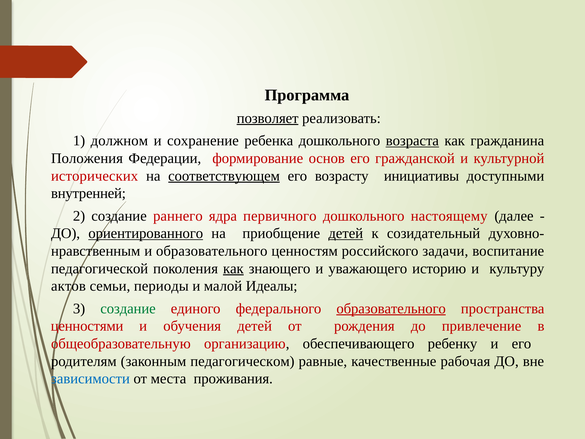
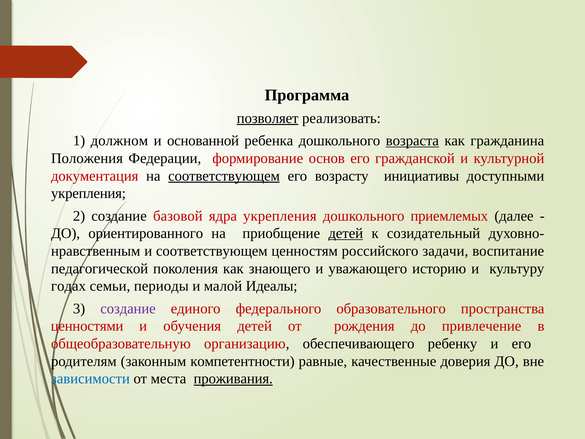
сохранение: сохранение -> основанной (203, 141)
исторических: исторических -> документация (95, 176)
внутренней: внутренней -> укрепления (88, 193)
раннего: раннего -> базовой (178, 216)
ядра первичного: первичного -> укрепления (280, 216)
настоящему: настоящему -> приемлемых (449, 216)
ориентированного underline: present -> none (146, 233)
и образовательного: образовательного -> соответствующем (212, 251)
как underline: present -> none (233, 268)
актов: актов -> годах (68, 286)
создание colour: green -> purple (128, 308)
образовательного underline: present -> none (391, 308)
педагогическом: педагогическом -> компетентности (243, 361)
рабочая: рабочая -> доверия (465, 361)
проживания underline: none -> present (233, 379)
